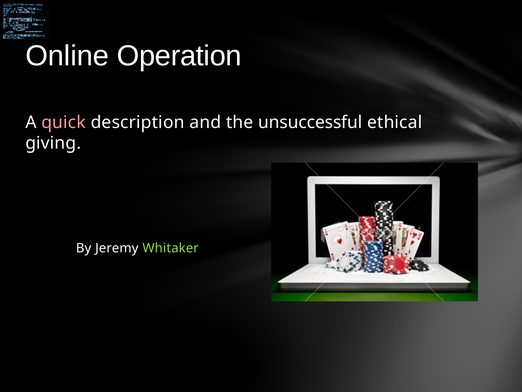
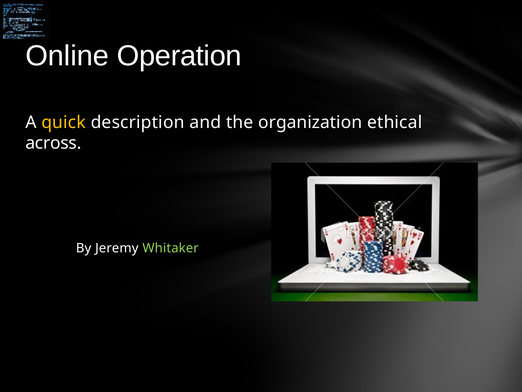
quick colour: pink -> yellow (64, 122)
unsuccessful: unsuccessful -> organization (310, 122)
giving: giving -> across (53, 143)
